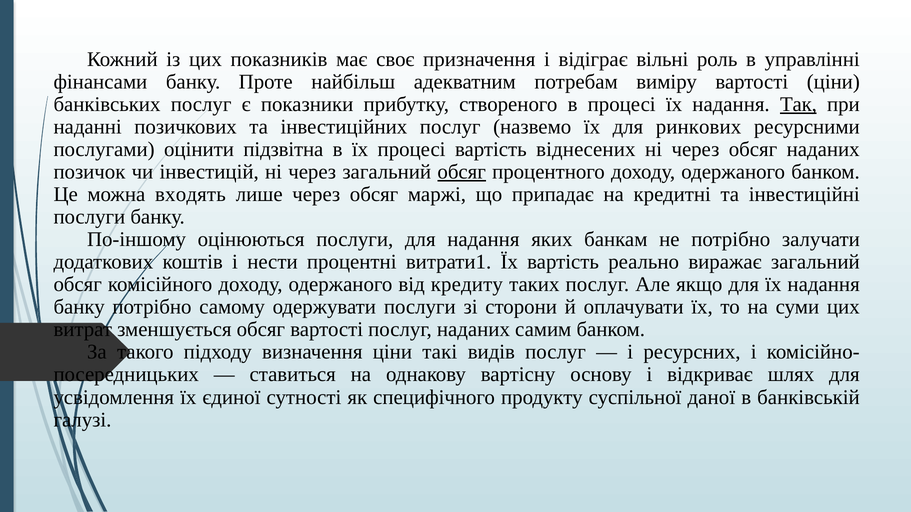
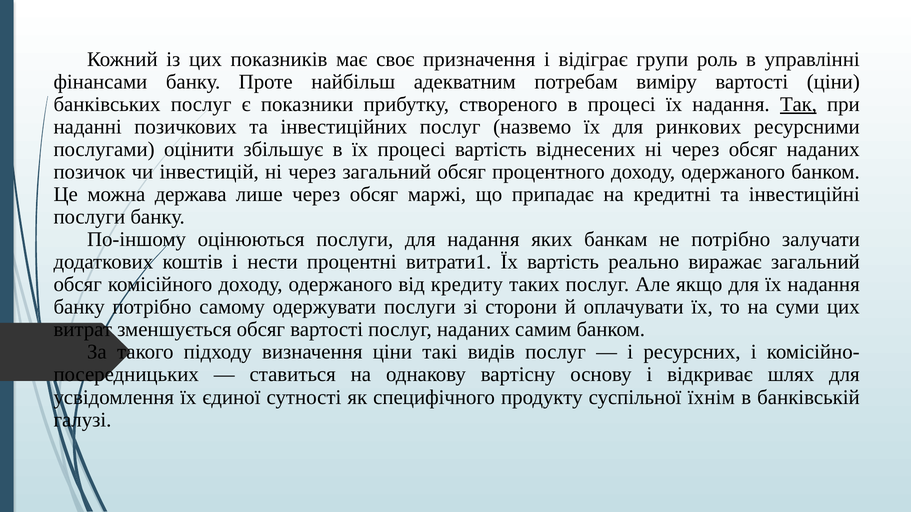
вільні: вільні -> групи (662, 59)
підзвітна: підзвітна -> збільшує (283, 150)
обсяг underline: present -> none (462, 172)
входять: входять -> держава (191, 195)
даної: даної -> їхнім (711, 397)
